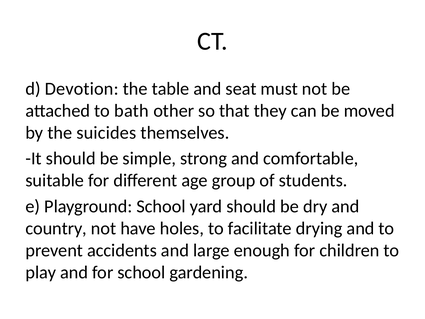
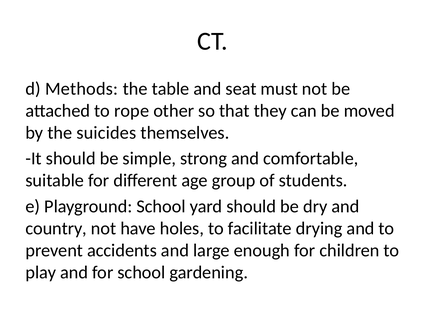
Devotion: Devotion -> Methods (82, 89)
bath: bath -> rope (132, 111)
